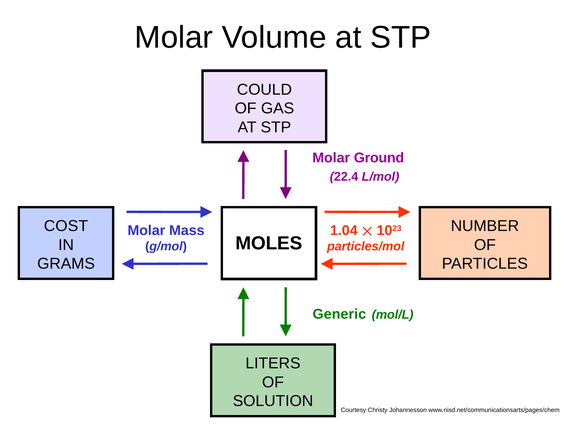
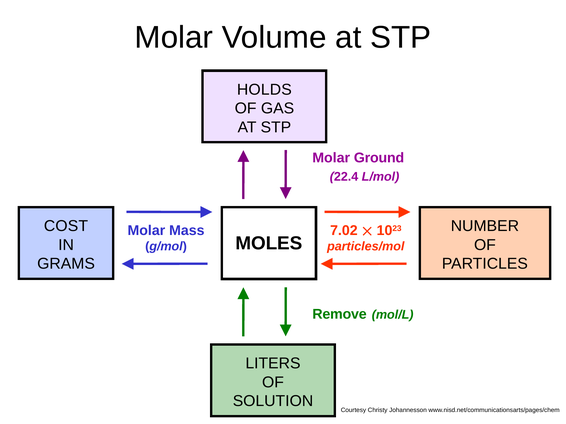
COULD: COULD -> HOLDS (264, 90)
1.04: 1.04 -> 7.02 (344, 231)
Generic: Generic -> Remove (340, 314)
